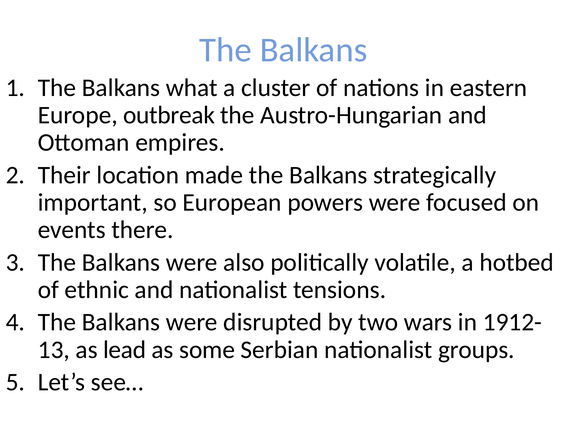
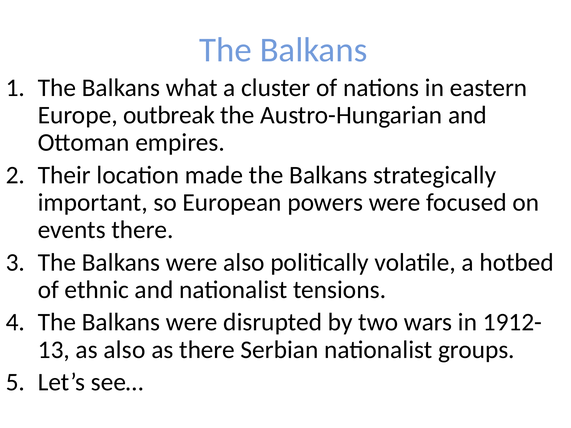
as lead: lead -> also (124, 350)
as some: some -> there (207, 350)
